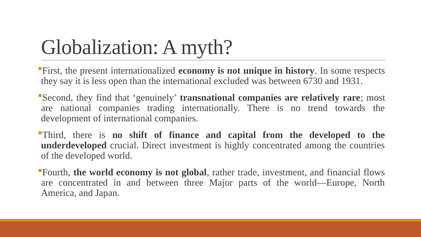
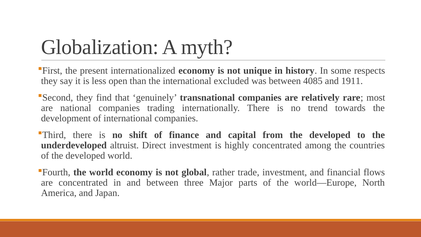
6730: 6730 -> 4085 (313, 81)
1931: 1931 -> 1911 (352, 81)
crucial: crucial -> altruist (124, 145)
